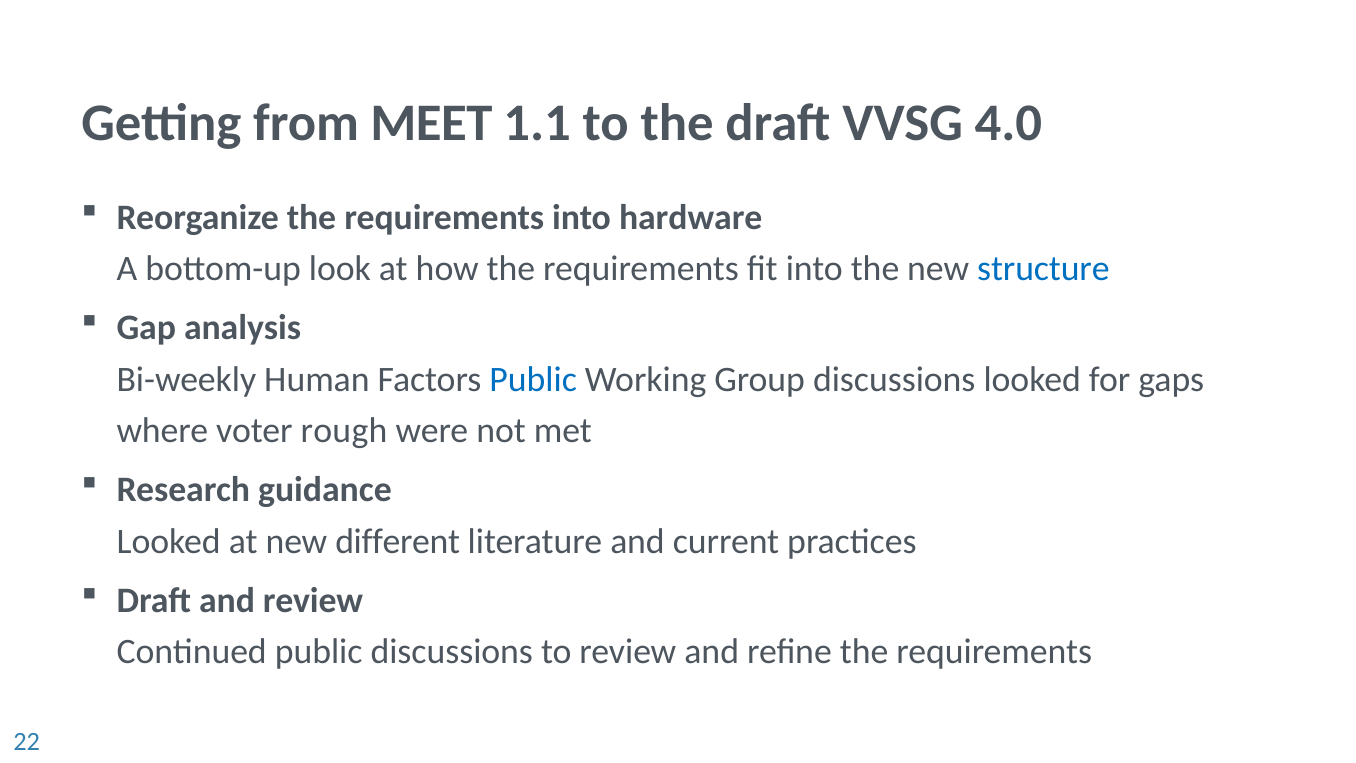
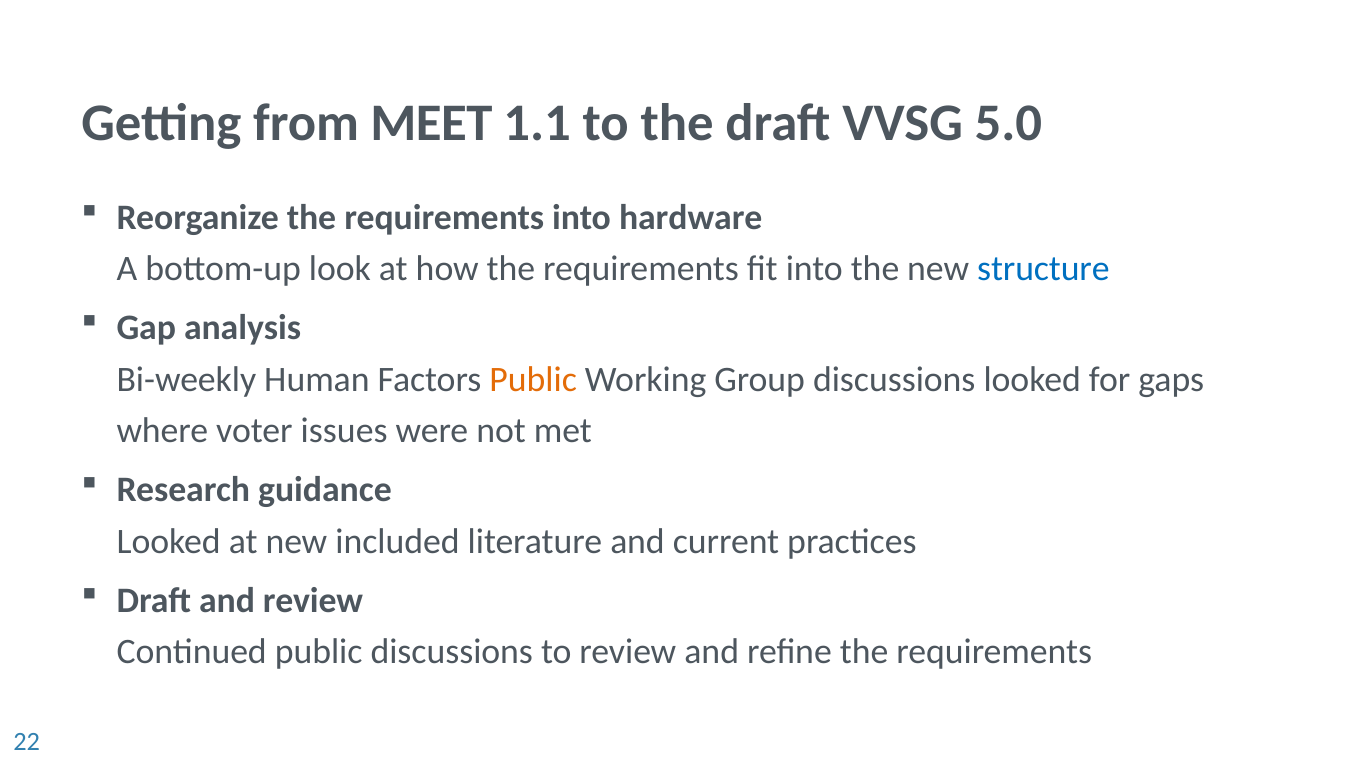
4.0: 4.0 -> 5.0 (1008, 123)
Public colour: blue -> orange (533, 379)
rough: rough -> issues (344, 431)
different: different -> included (397, 541)
